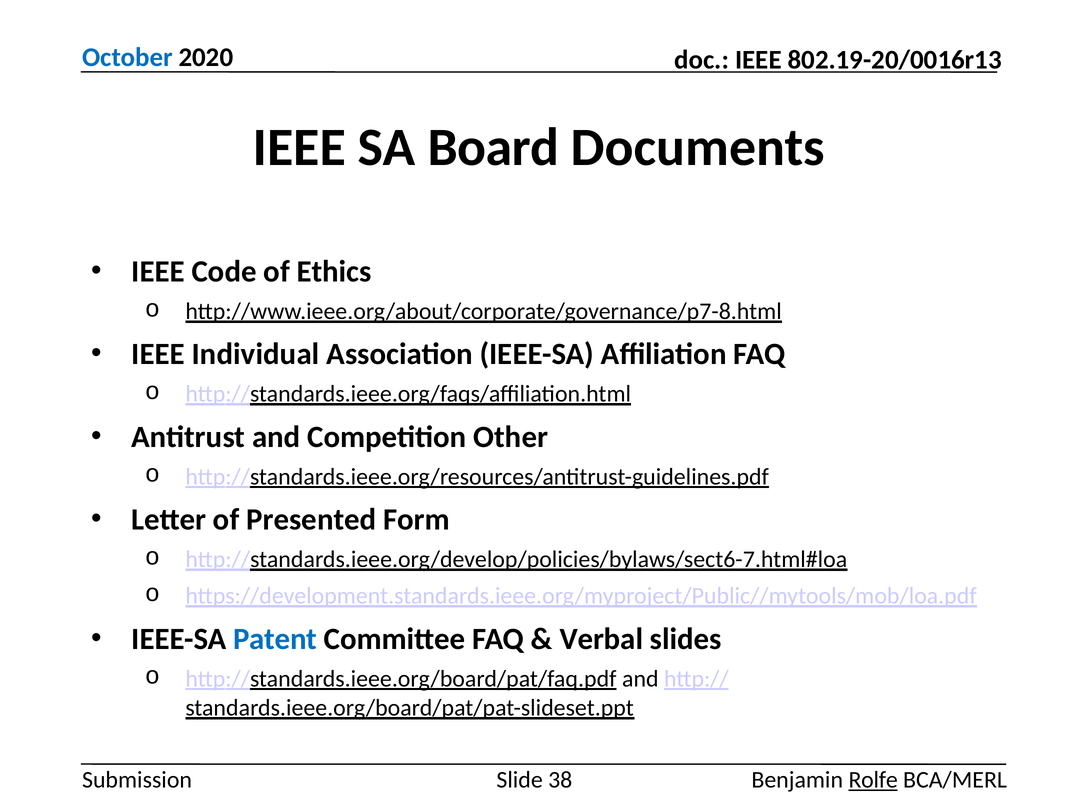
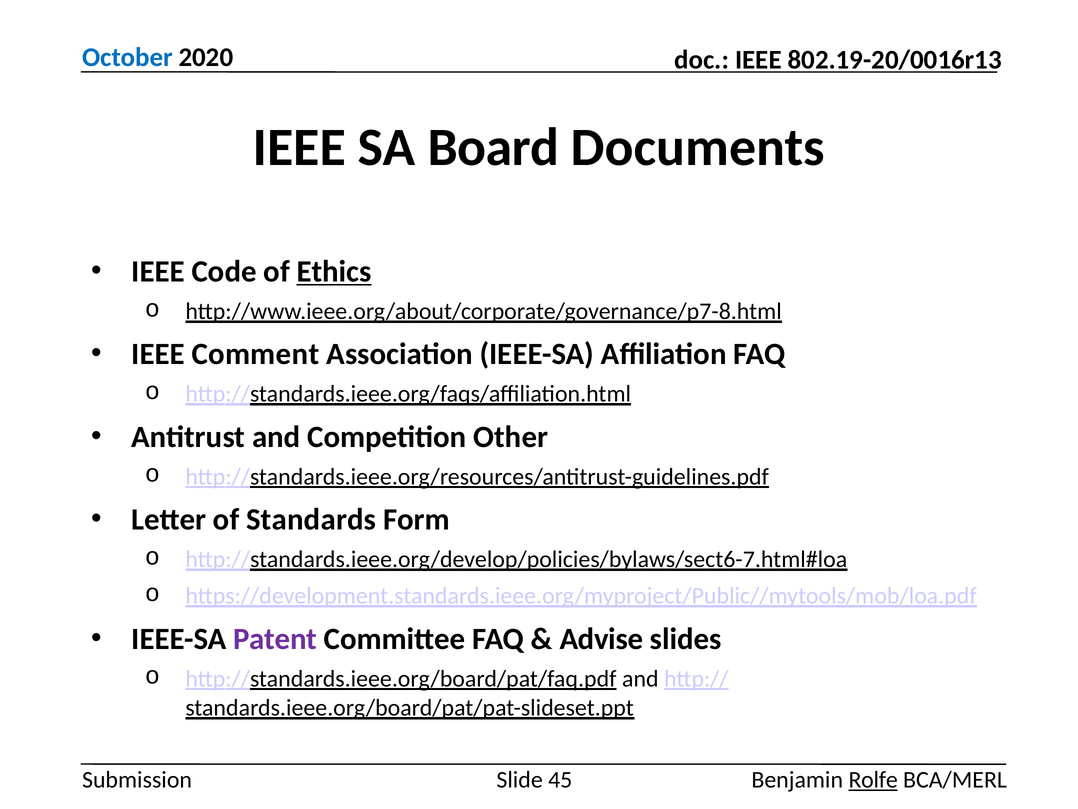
Ethics underline: none -> present (334, 271)
Individual: Individual -> Comment (255, 354)
Presented: Presented -> Standards (311, 519)
Patent colour: blue -> purple (275, 639)
Verbal: Verbal -> Advise (601, 639)
38: 38 -> 45 (560, 779)
